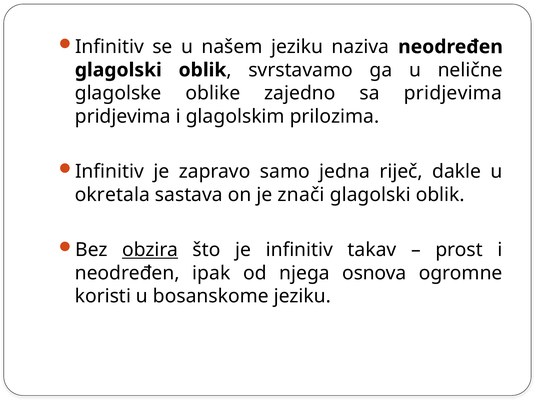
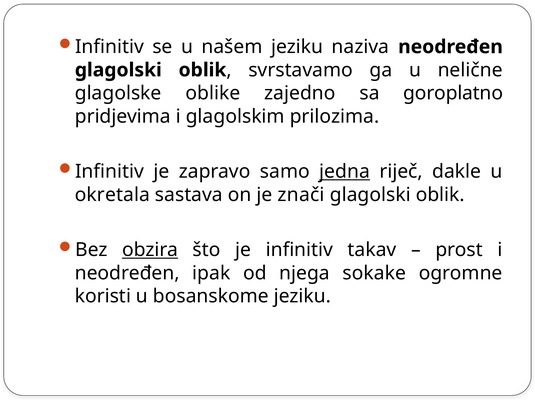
sa pridjevima: pridjevima -> goroplatno (453, 93)
jedna underline: none -> present (345, 172)
osnova: osnova -> sokake (374, 273)
